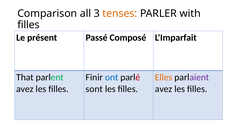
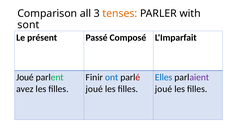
filles: filles -> sont (28, 25)
That: That -> Joué (25, 77)
Elles colour: orange -> blue (164, 77)
sont: sont -> joué (94, 89)
avez: avez -> joué (164, 89)
